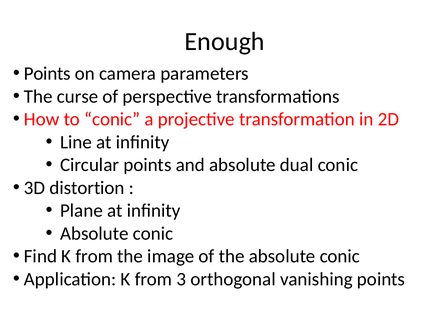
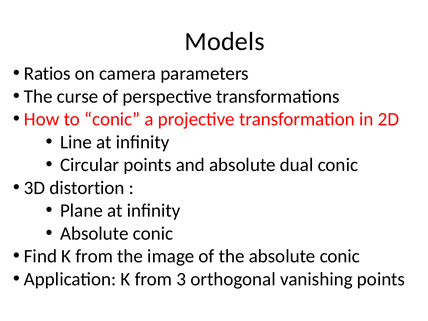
Enough: Enough -> Models (225, 41)
Points: Points -> Ratios (47, 74)
